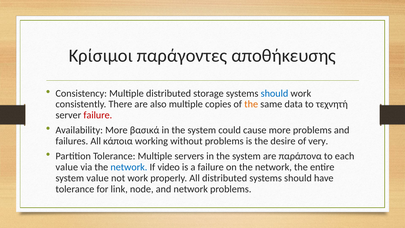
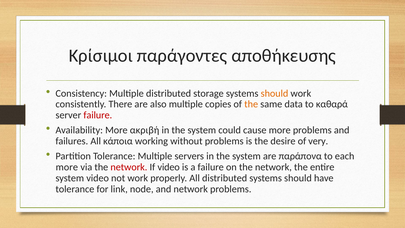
should colour: blue -> orange (274, 93)
τεχνητή: τεχνητή -> καθαρά (332, 104)
βασικά: βασικά -> ακριβή (145, 130)
value: value -> more (67, 167)
network colour: blue -> red (129, 167)
system value: value -> video (98, 178)
